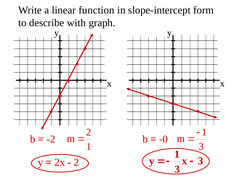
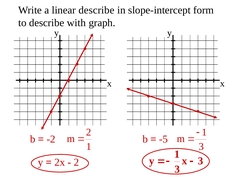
linear function: function -> describe (96, 10)
-0: -0 -> -5 (163, 140)
